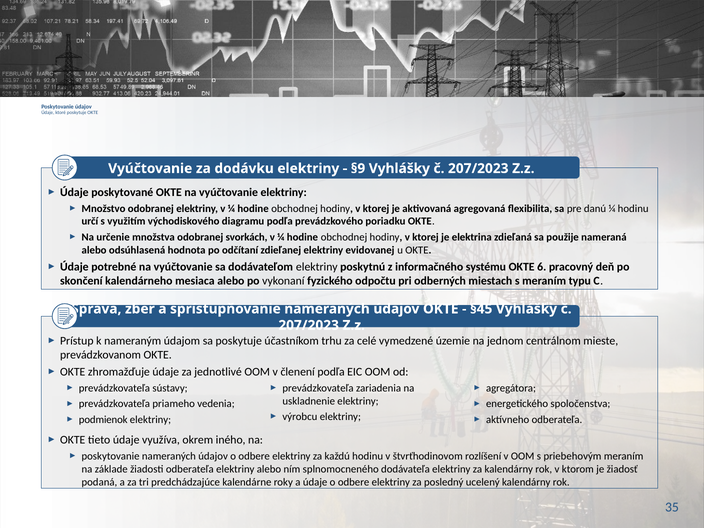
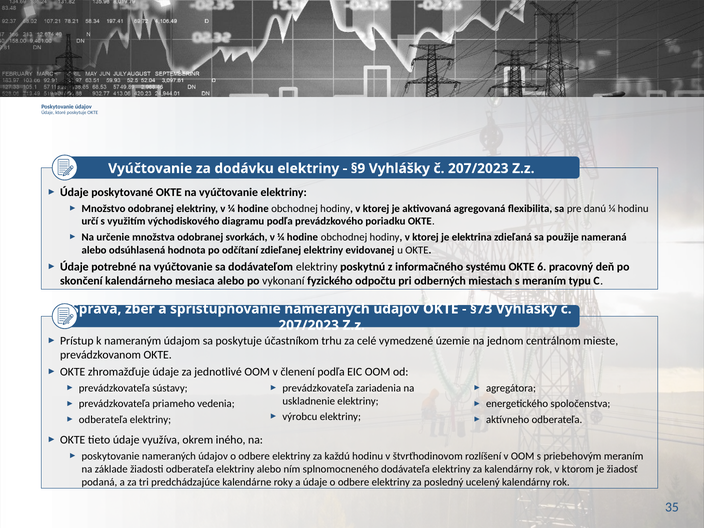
§45: §45 -> §73 (481, 309)
podmienok: podmienok -> odberateľa (103, 420)
